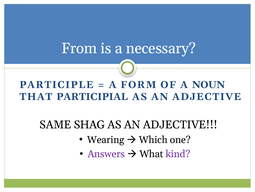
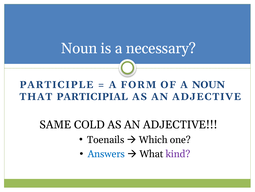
From: From -> Noun (79, 48)
SHAG: SHAG -> COLD (89, 124)
Wearing: Wearing -> Toenails (106, 139)
Answers colour: purple -> blue (106, 154)
